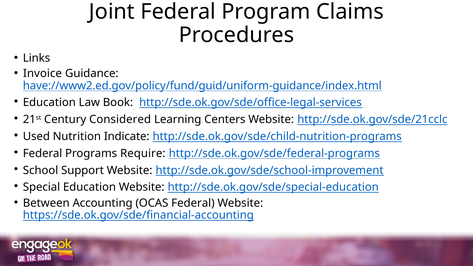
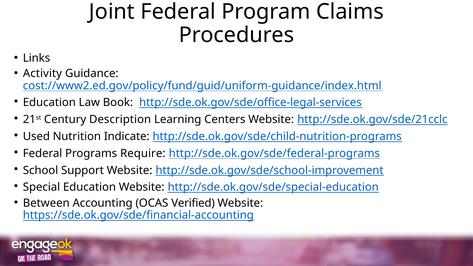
Invoice: Invoice -> Activity (43, 73)
have://www2.ed.gov/policy/fund/guid/uniform-guidance/index.html: have://www2.ed.gov/policy/fund/guid/uniform-guidance/index.html -> cost://www2.ed.gov/policy/fund/guid/uniform-guidance/index.html (202, 86)
Considered: Considered -> Description (120, 120)
OCAS Federal: Federal -> Verified (193, 203)
